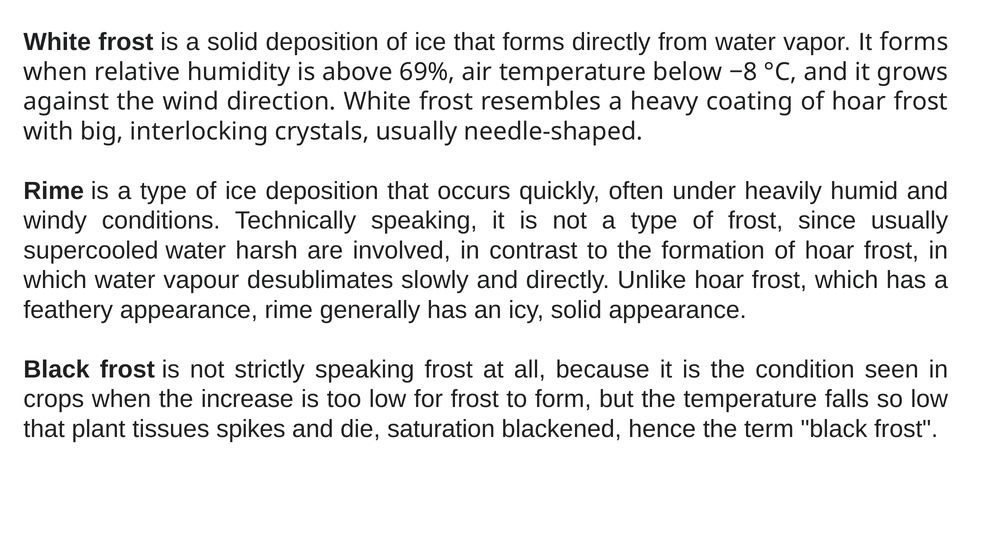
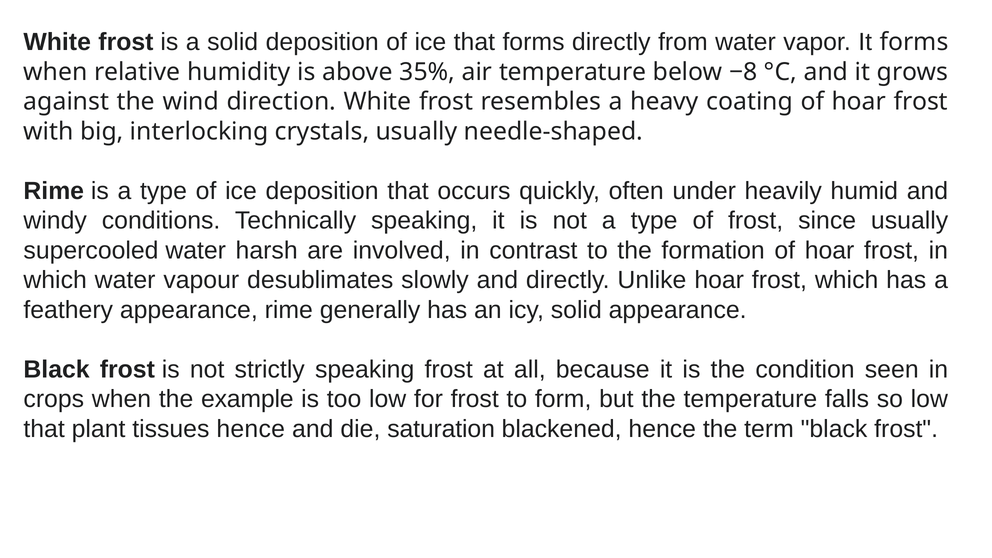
69%: 69% -> 35% (427, 72)
increase: increase -> example (247, 399)
tissues spikes: spikes -> hence (251, 429)
